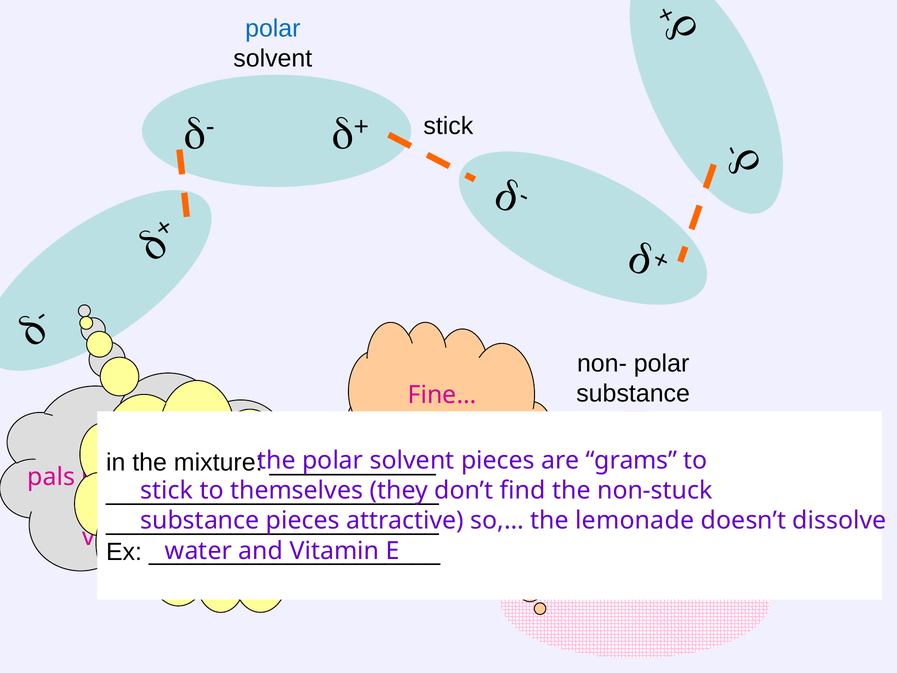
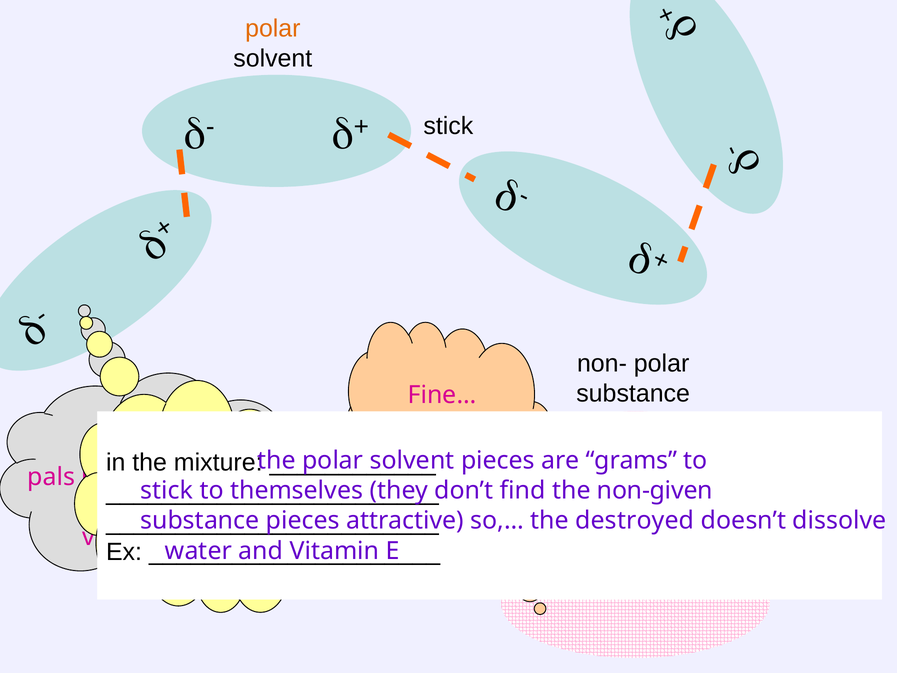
polar colour: blue -> orange (273, 29)
non-stuck: non-stuck -> non-given (655, 490)
lemonade: lemonade -> destroyed (635, 520)
